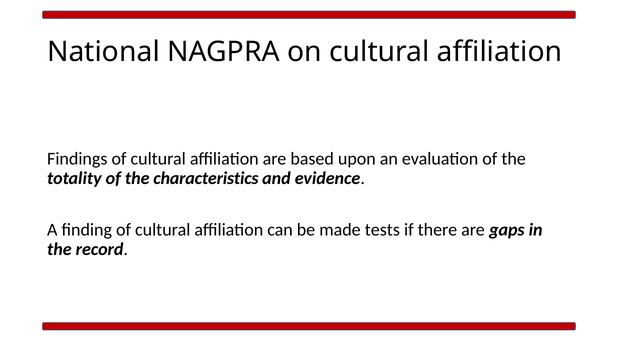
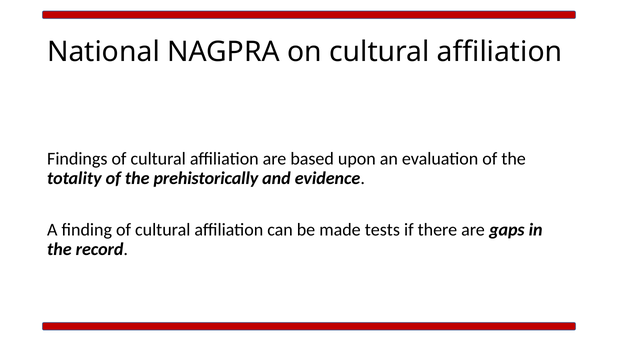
characteristics: characteristics -> prehistorically (206, 178)
